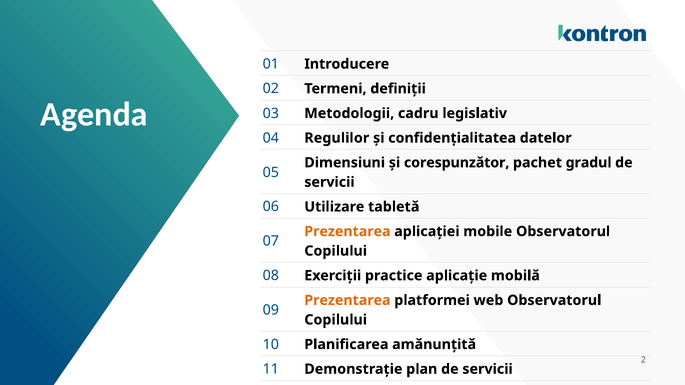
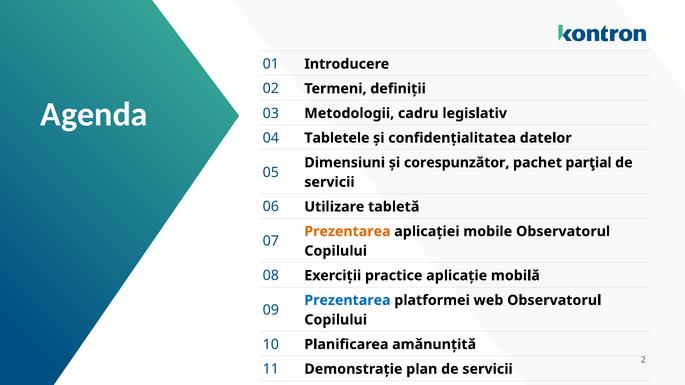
Regulilor: Regulilor -> Tabletele (337, 138)
gradul: gradul -> parţial (589, 163)
Prezentarea colour: orange -> blue (347, 300)
